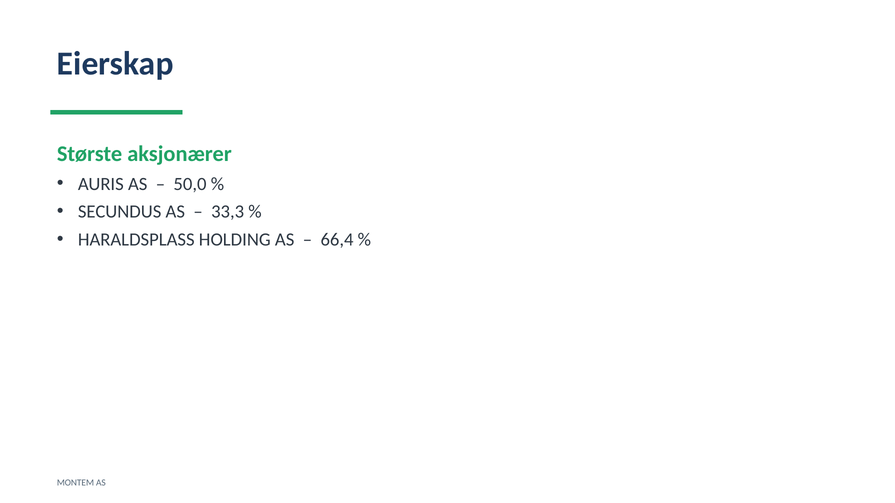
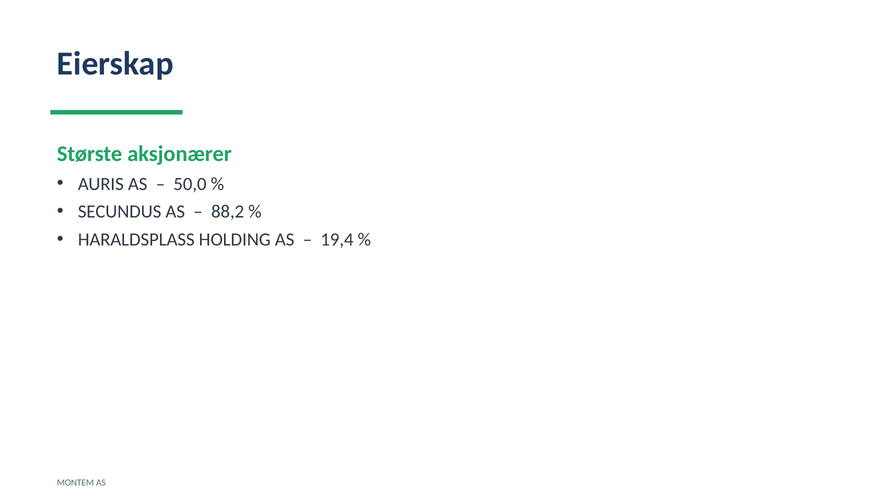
33,3: 33,3 -> 88,2 (228, 212)
66,4: 66,4 -> 19,4 (337, 240)
